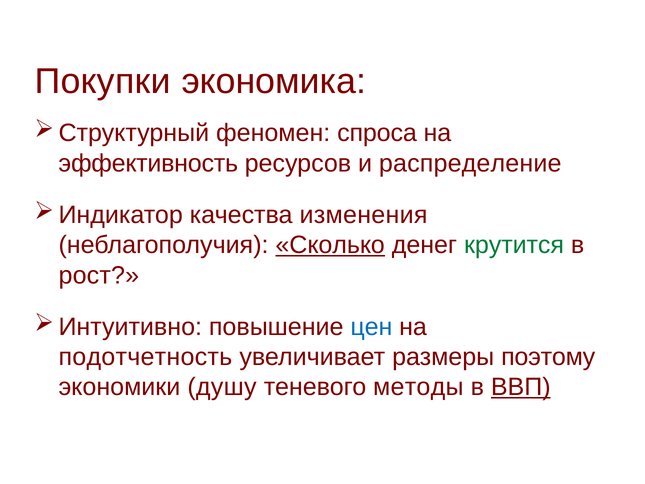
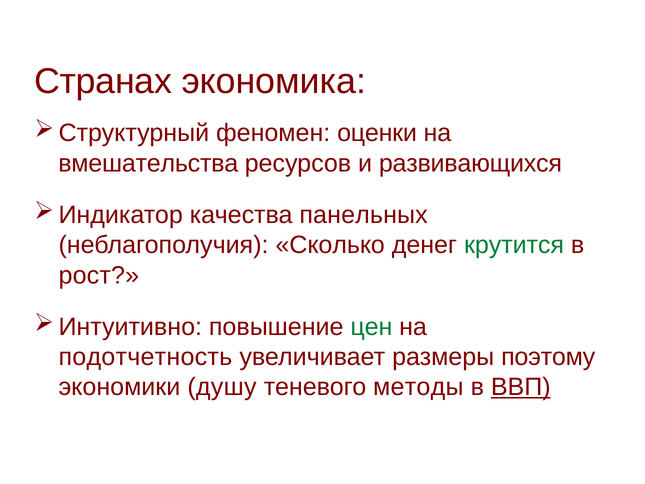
Покупки: Покупки -> Странах (103, 81)
спроса: спроса -> оценки (377, 133)
эффективность: эффективность -> вмешательства (148, 163)
распределение: распределение -> развивающихся (470, 163)
изменения: изменения -> панельных (364, 215)
Сколько underline: present -> none (330, 245)
цен colour: blue -> green (371, 327)
